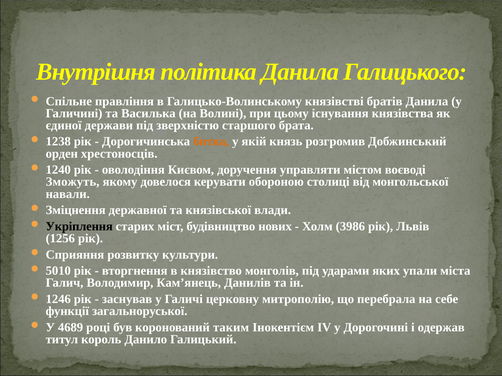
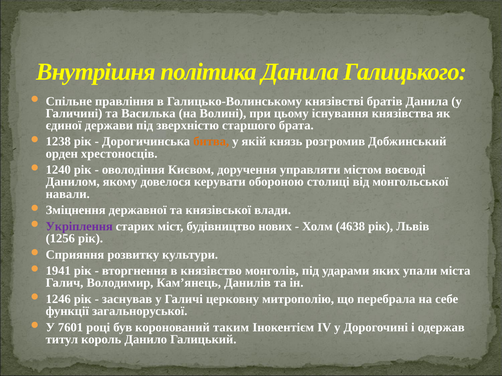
Зможуть: Зможуть -> Данилом (73, 182)
Укріплення colour: black -> purple (79, 227)
3986: 3986 -> 4638 (350, 227)
5010: 5010 -> 1941 (58, 271)
4689: 4689 -> 7601 (71, 328)
